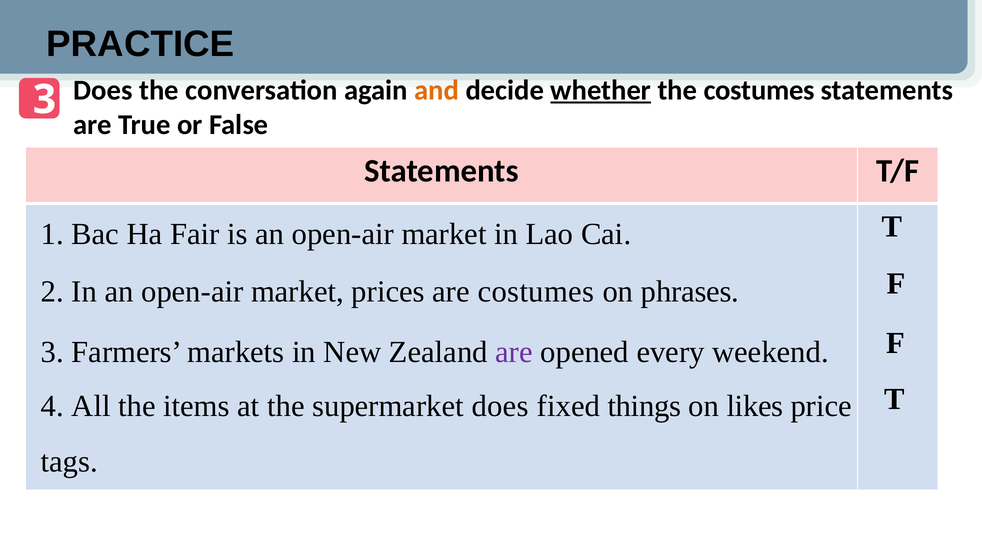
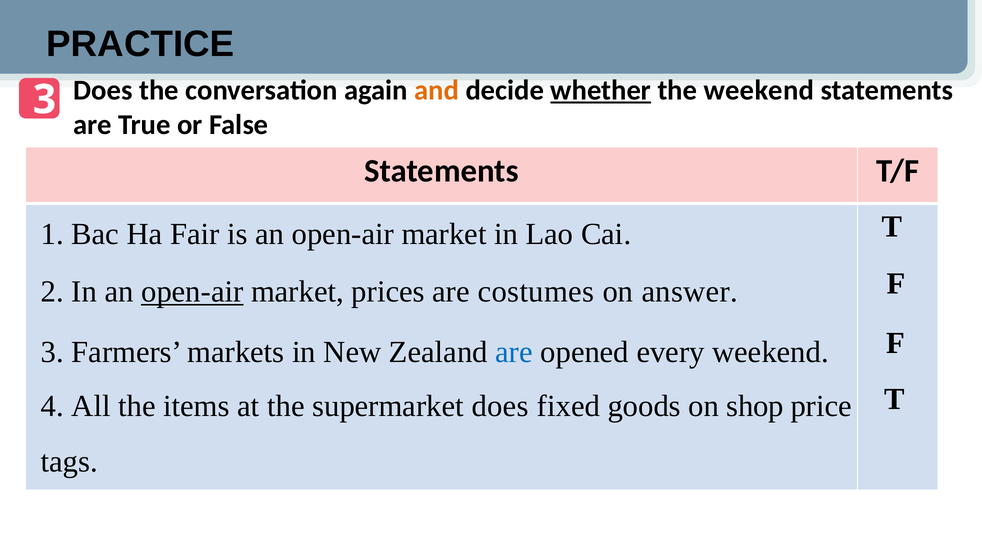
the costumes: costumes -> weekend (759, 90)
open-air underline: none -> present (192, 292)
phrases: phrases -> answer (690, 292)
are colour: purple -> blue (514, 352)
things: things -> goods (644, 407)
likes: likes -> shop (755, 407)
